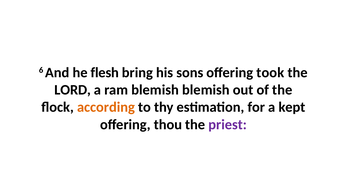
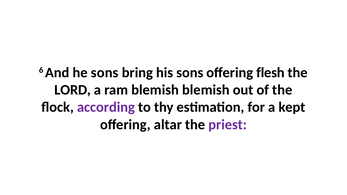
he flesh: flesh -> sons (105, 73)
took: took -> flesh (271, 73)
according colour: orange -> purple (106, 107)
thou: thou -> altar (168, 125)
